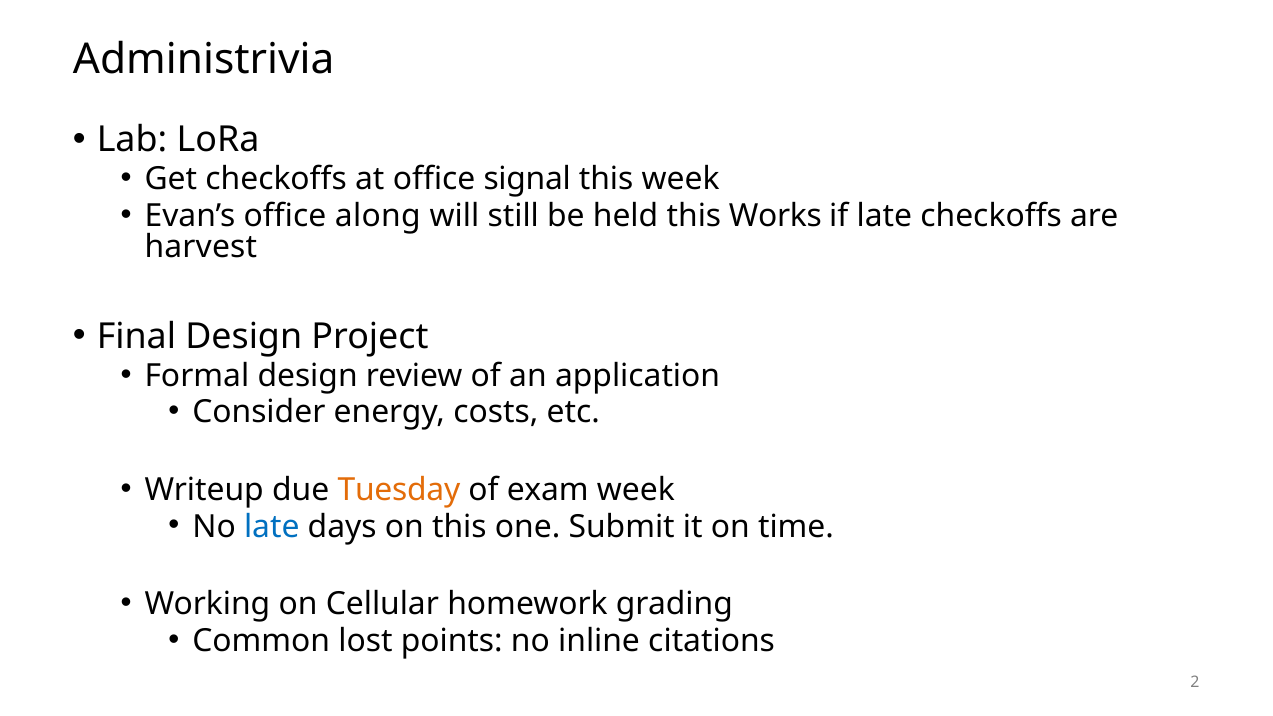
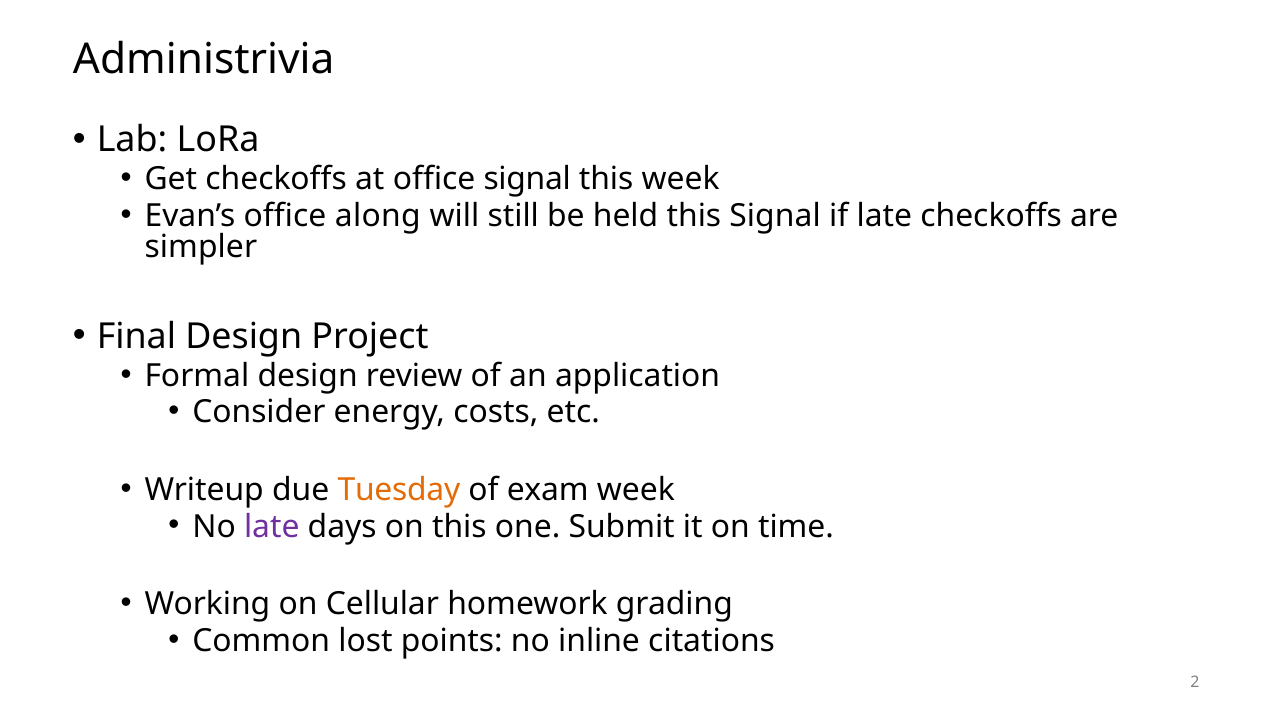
this Works: Works -> Signal (775, 216)
harvest: harvest -> simpler (201, 247)
late colour: blue -> purple (272, 527)
